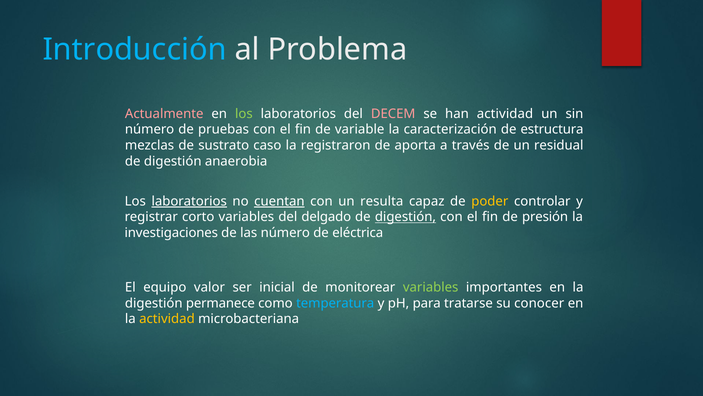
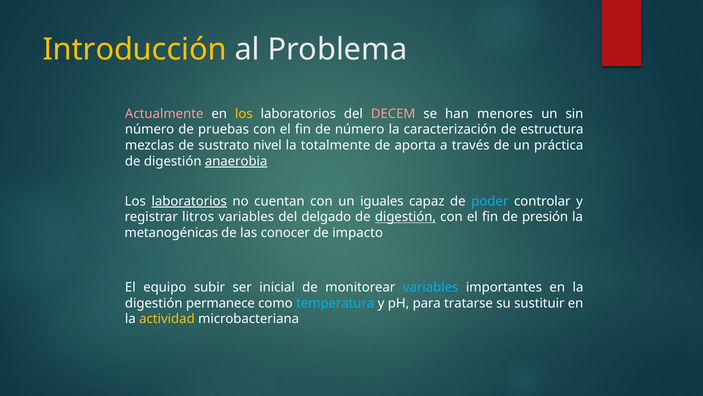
Introducción colour: light blue -> yellow (135, 49)
los colour: light green -> yellow (244, 114)
han actividad: actividad -> menores (505, 114)
de variable: variable -> número (360, 129)
caso: caso -> nivel (267, 145)
registraron: registraron -> totalmente (336, 145)
residual: residual -> práctica (559, 145)
anaerobia underline: none -> present (236, 161)
cuentan underline: present -> none (279, 201)
resulta: resulta -> iguales (382, 201)
poder colour: yellow -> light blue (490, 201)
corto: corto -> litros (198, 217)
investigaciones: investigaciones -> metanogénicas (171, 233)
las número: número -> conocer (285, 233)
eléctrica: eléctrica -> impacto (358, 233)
valor: valor -> subir (209, 287)
variables colour: light green -> light blue (431, 287)
conocer: conocer -> sustituir (539, 303)
